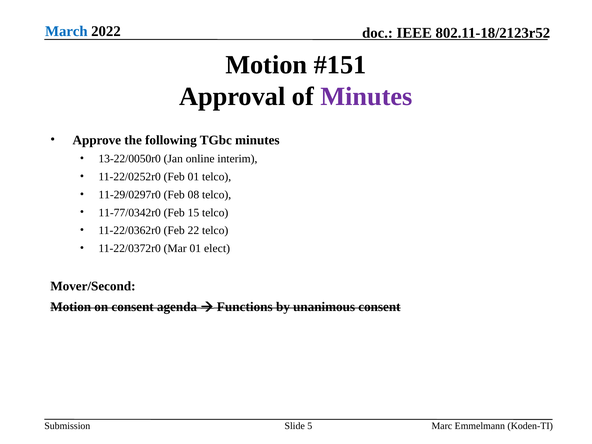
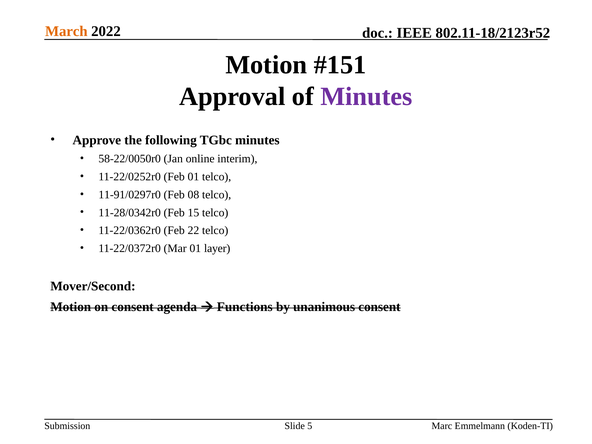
March colour: blue -> orange (66, 31)
13-22/0050r0: 13-22/0050r0 -> 58-22/0050r0 (130, 159)
11-29/0297r0: 11-29/0297r0 -> 11-91/0297r0 (130, 195)
11-77/0342r0: 11-77/0342r0 -> 11-28/0342r0 (130, 213)
elect: elect -> layer (217, 248)
